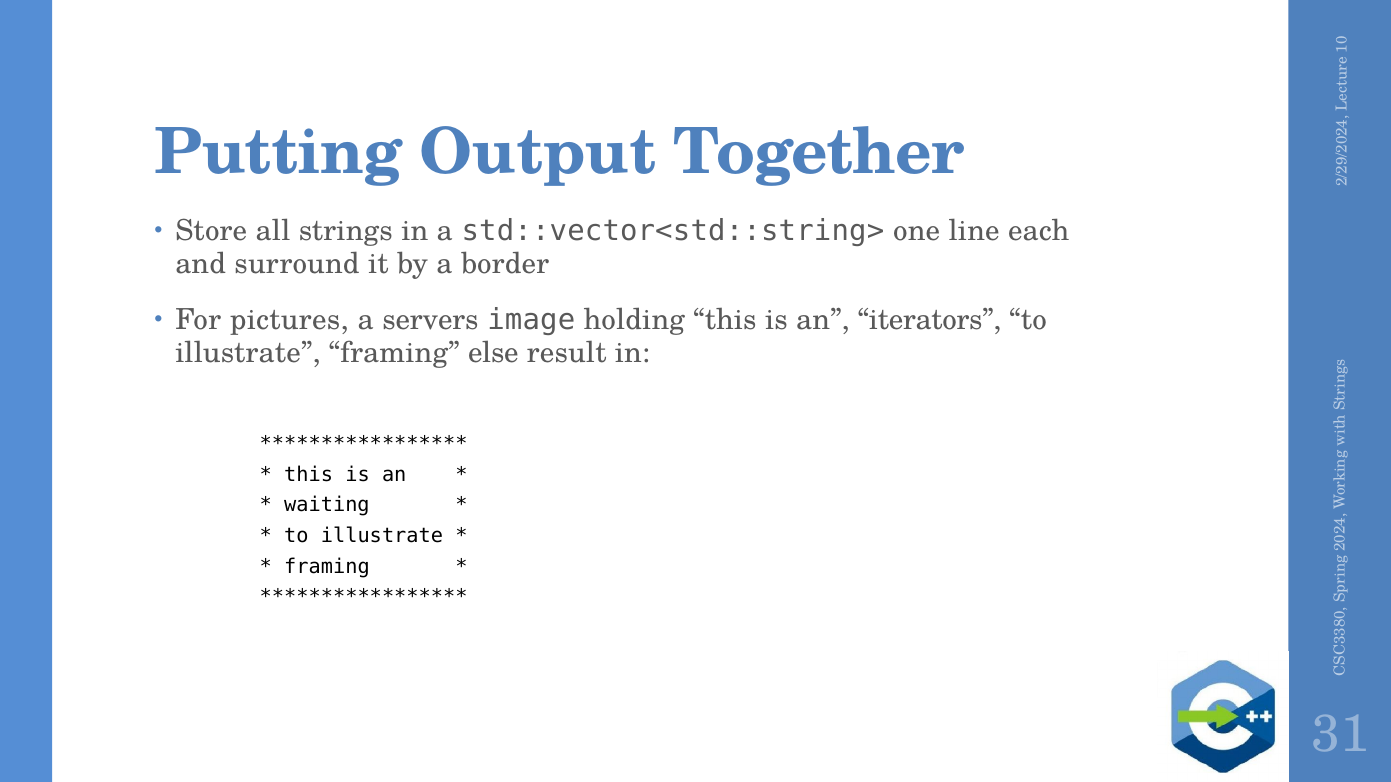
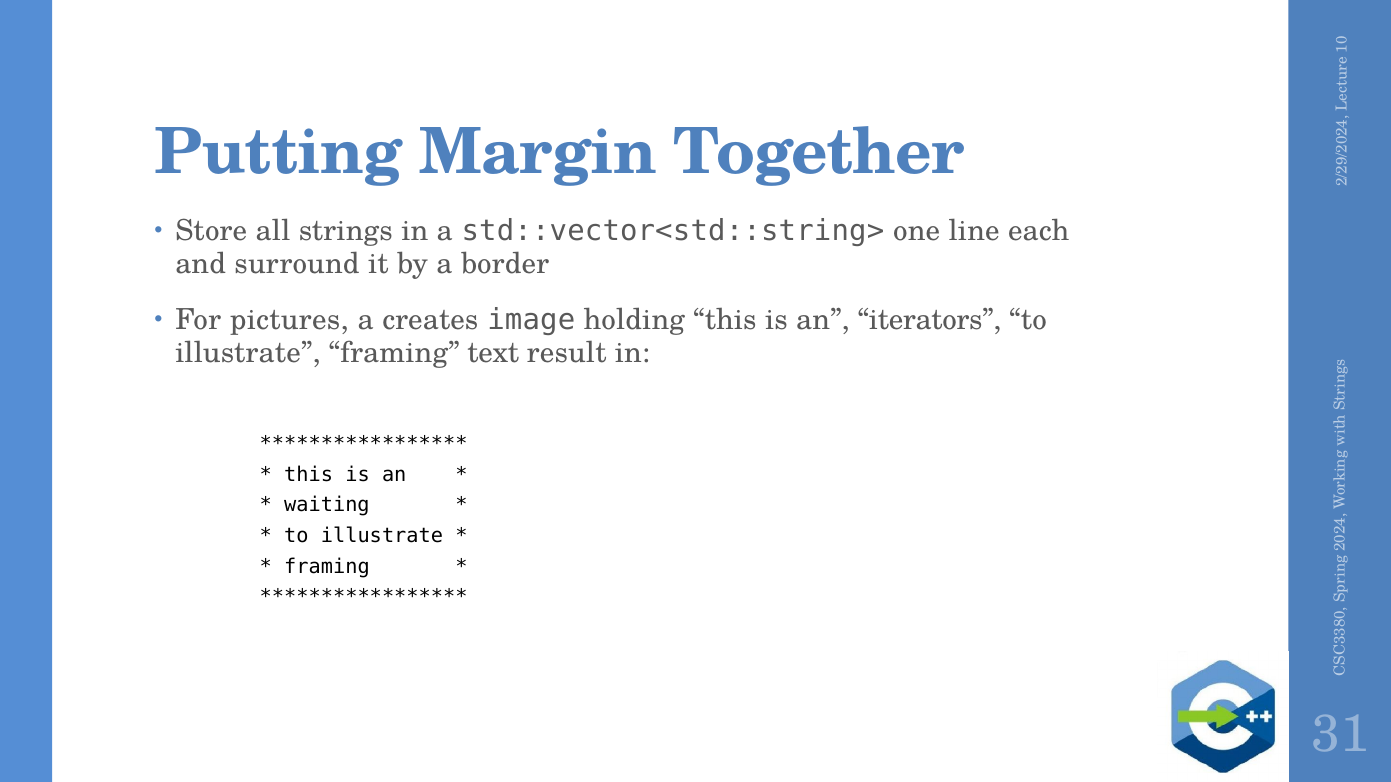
Output: Output -> Margin (538, 153)
servers: servers -> creates (430, 320)
else: else -> text (493, 353)
